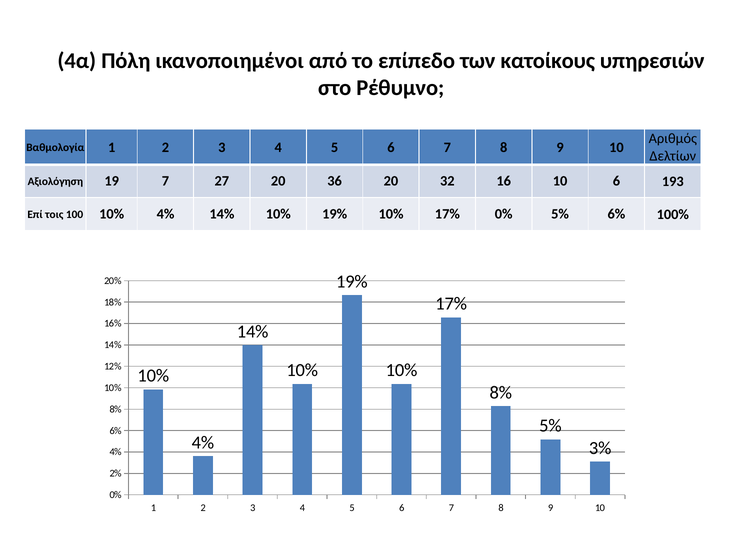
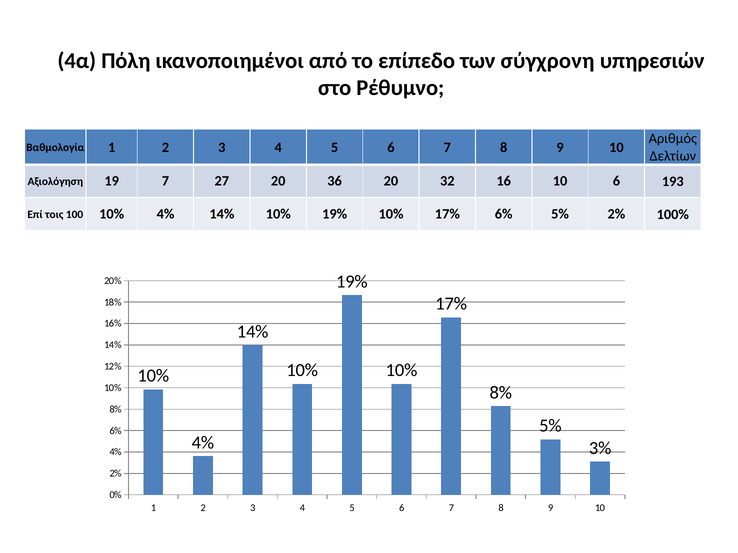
κατοίκους: κατοίκους -> σύγχρονη (547, 61)
17% 0%: 0% -> 6% (504, 214)
5% 6%: 6% -> 2% (616, 214)
